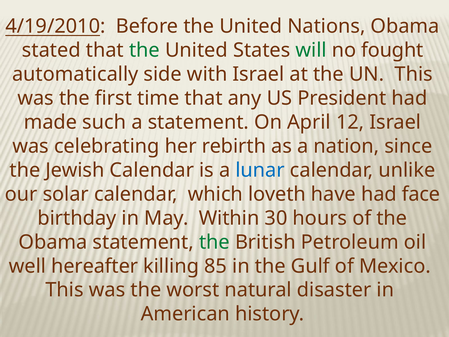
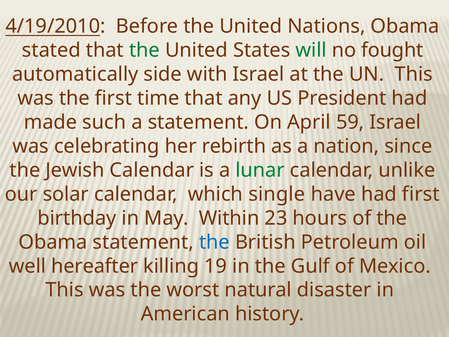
12: 12 -> 59 (350, 122)
lunar colour: blue -> green (260, 170)
loveth: loveth -> single (277, 194)
had face: face -> first (421, 194)
30: 30 -> 23 (276, 218)
the colour: green -> blue (214, 242)
85: 85 -> 19 (216, 266)
